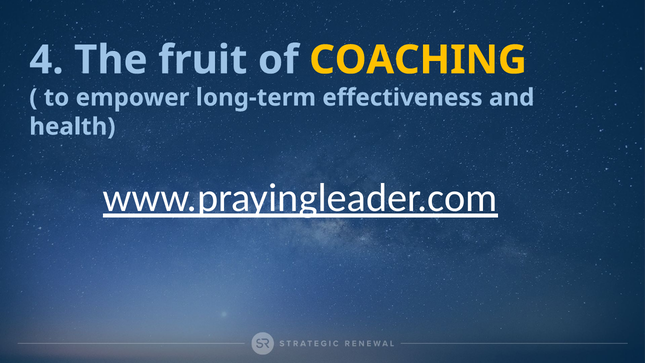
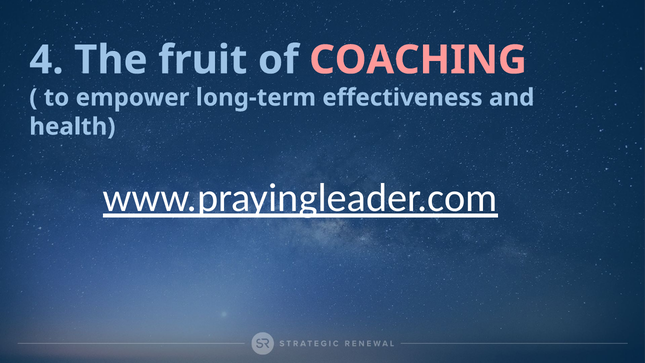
COACHING colour: yellow -> pink (418, 60)
